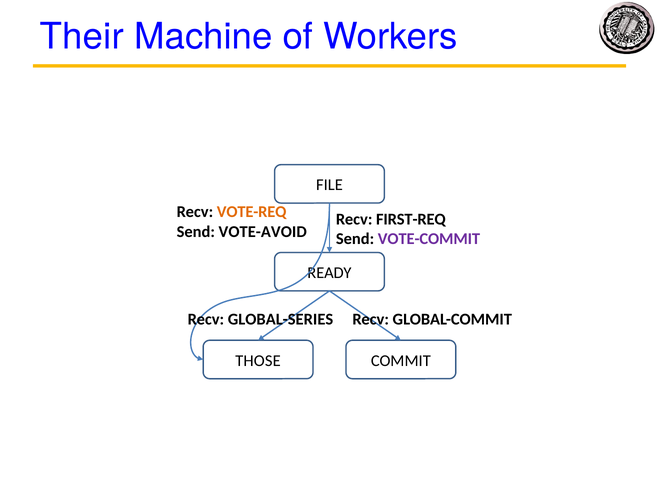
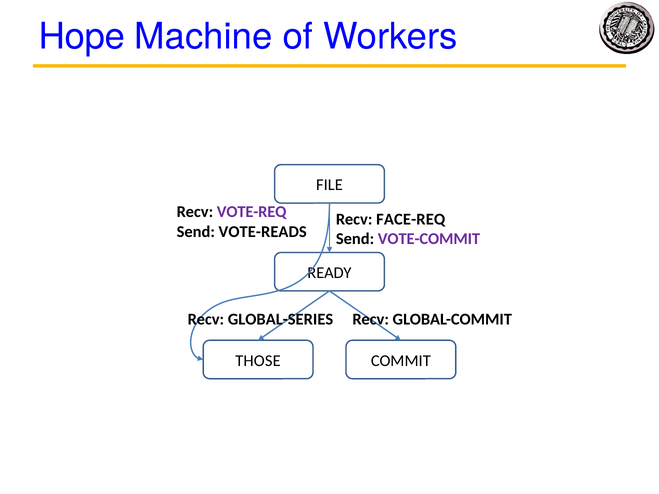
Their: Their -> Hope (82, 37)
VOTE-REQ colour: orange -> purple (252, 212)
FIRST-REQ: FIRST-REQ -> FACE-REQ (411, 219)
VOTE-AVOID: VOTE-AVOID -> VOTE-READS (263, 232)
